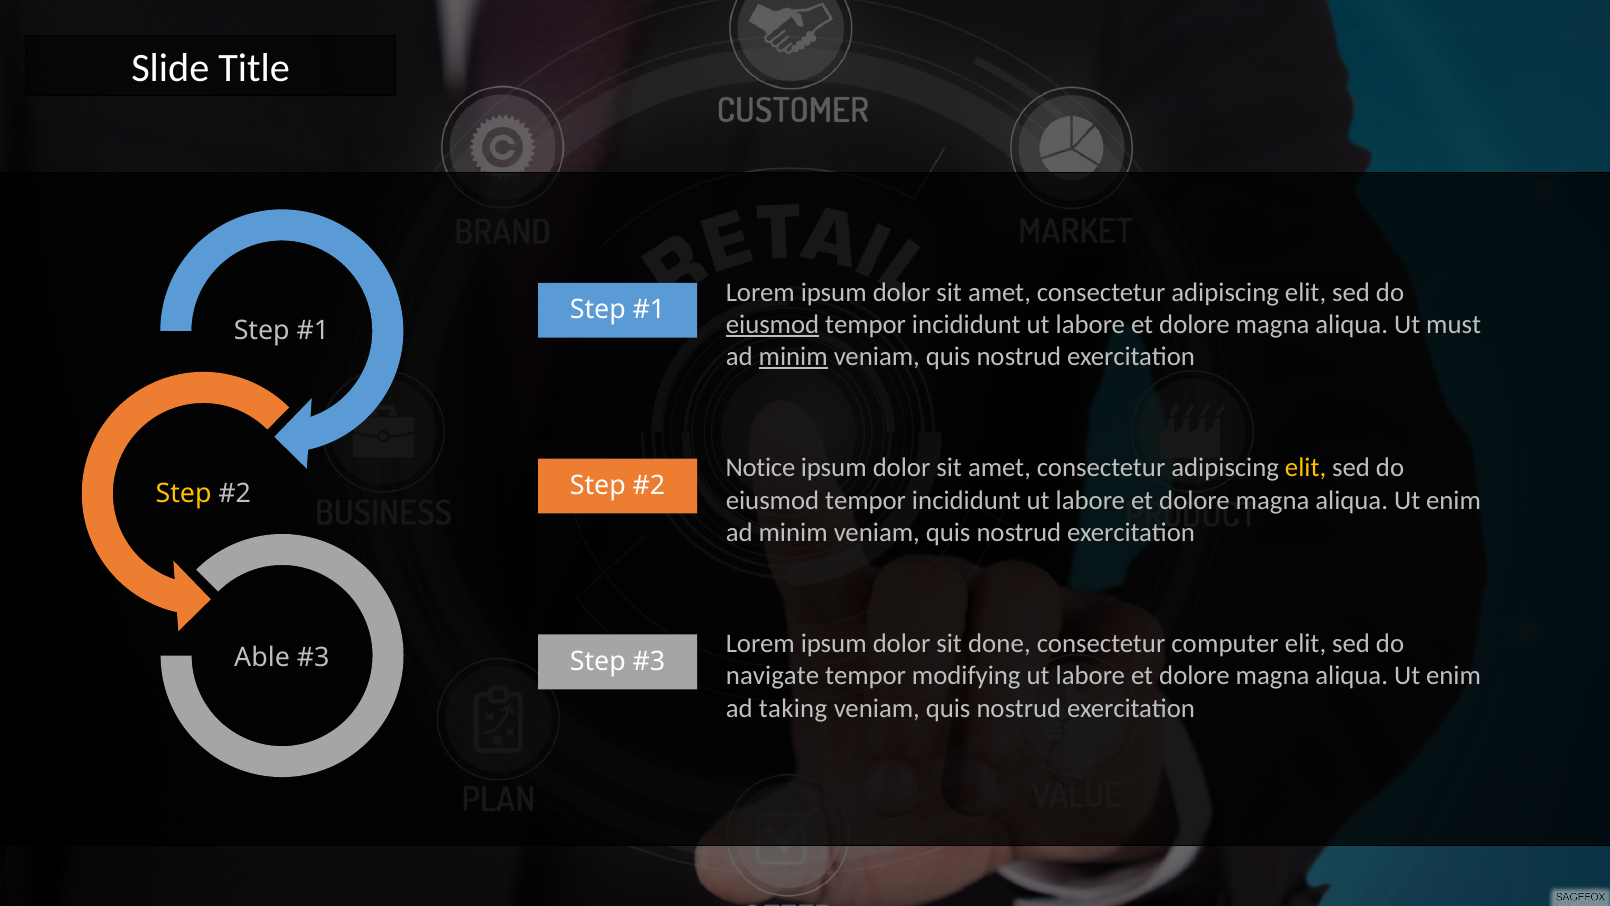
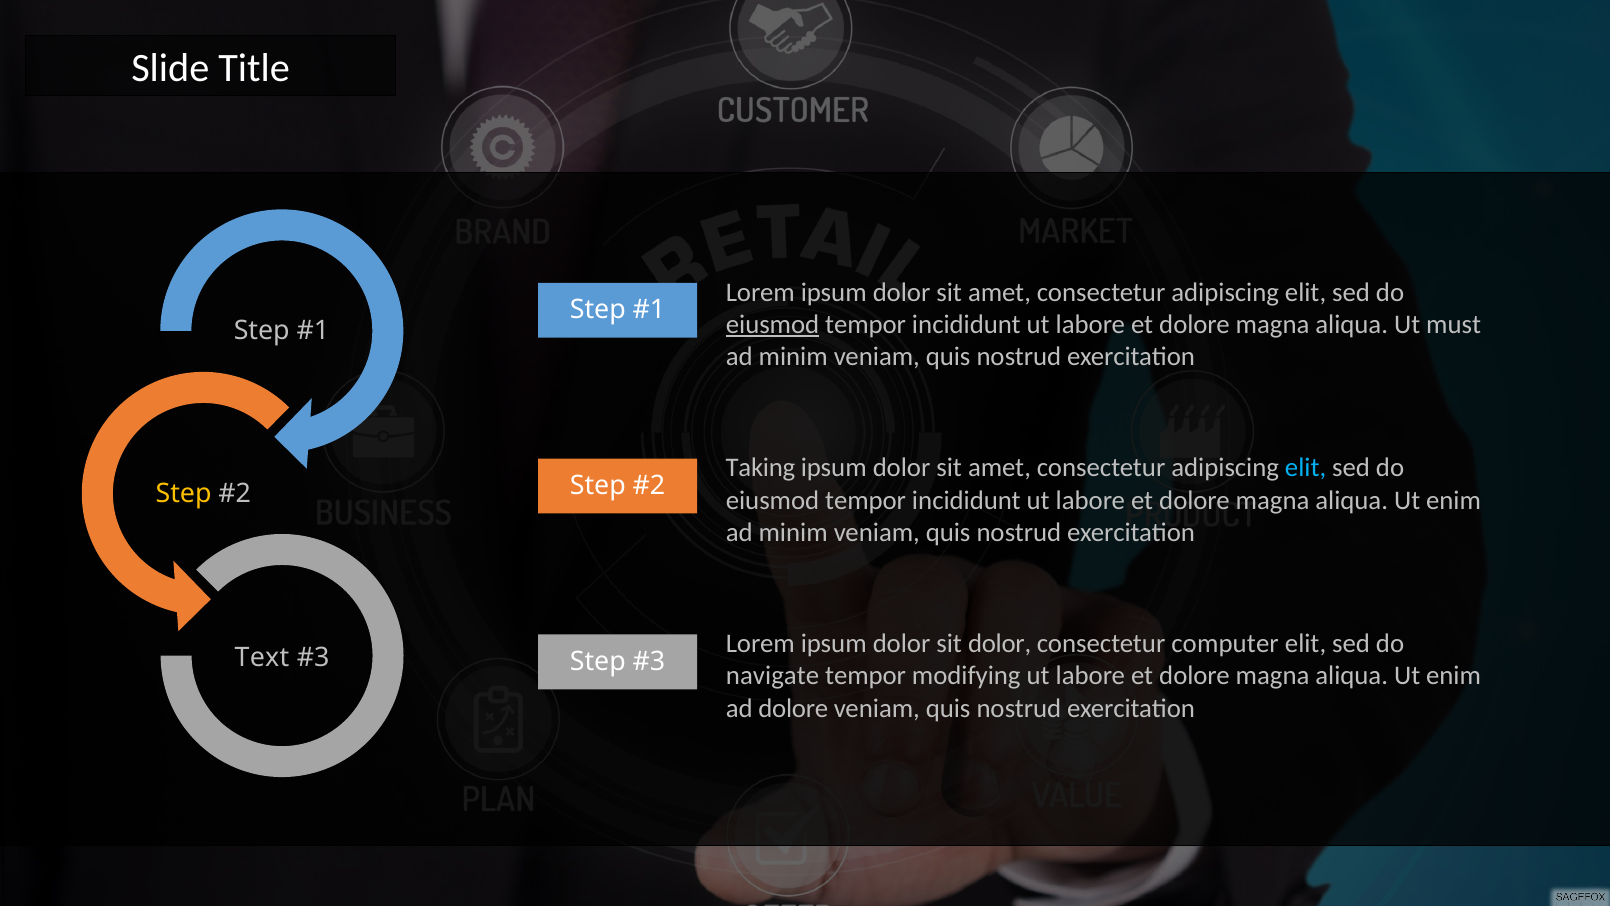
minim underline: present -> none (793, 357)
Notice: Notice -> Taking (760, 468)
elit colour: yellow -> light blue (1306, 468)
sit done: done -> dolor (1000, 644)
Able: Able -> Text (262, 658)
ad taking: taking -> dolore (793, 708)
